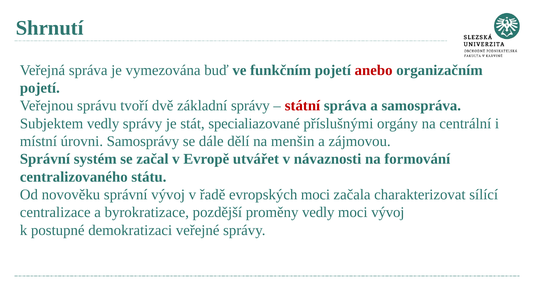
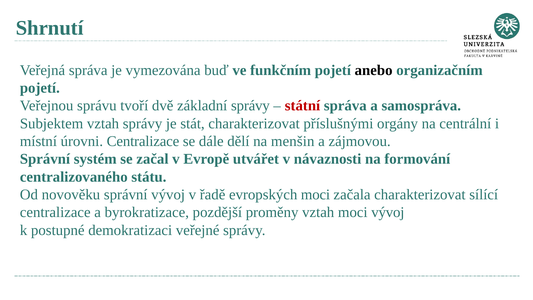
anebo colour: red -> black (374, 70)
Subjektem vedly: vedly -> vztah (103, 123)
stát specialiazované: specialiazované -> charakterizovat (254, 123)
úrovni Samosprávy: Samosprávy -> Centralizace (143, 141)
proměny vedly: vedly -> vztah (318, 212)
